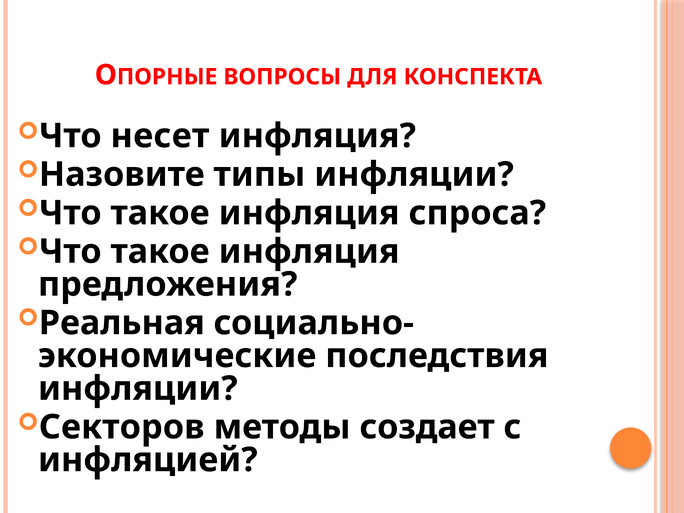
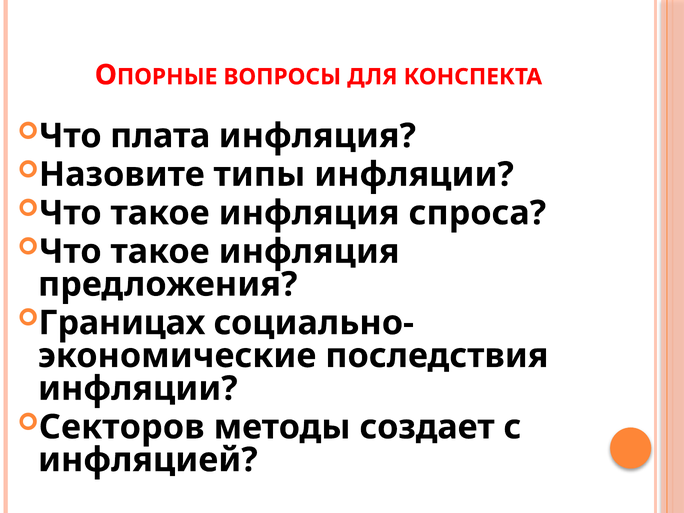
несет: несет -> плата (160, 136)
Реальная: Реальная -> Границах (122, 323)
